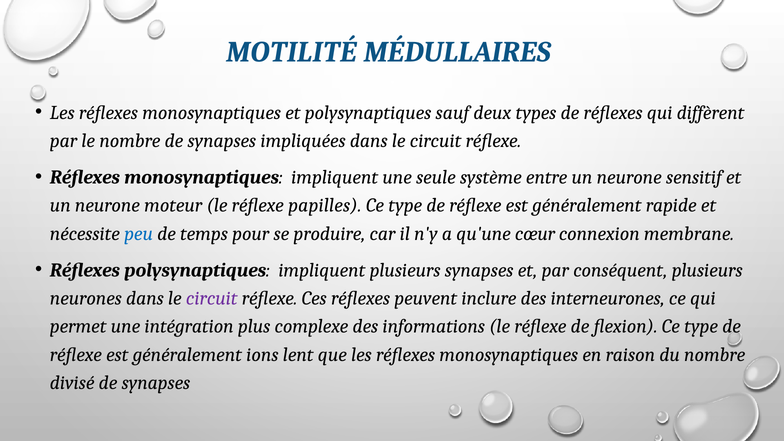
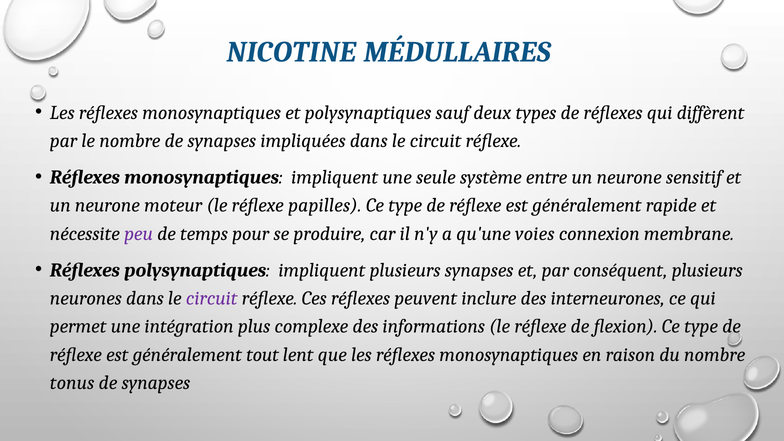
MOTILITÉ: MOTILITÉ -> NICOTINE (292, 52)
peu colour: blue -> purple (139, 234)
cœur: cœur -> voies (535, 234)
ions: ions -> tout (263, 355)
divisé: divisé -> tonus (72, 383)
